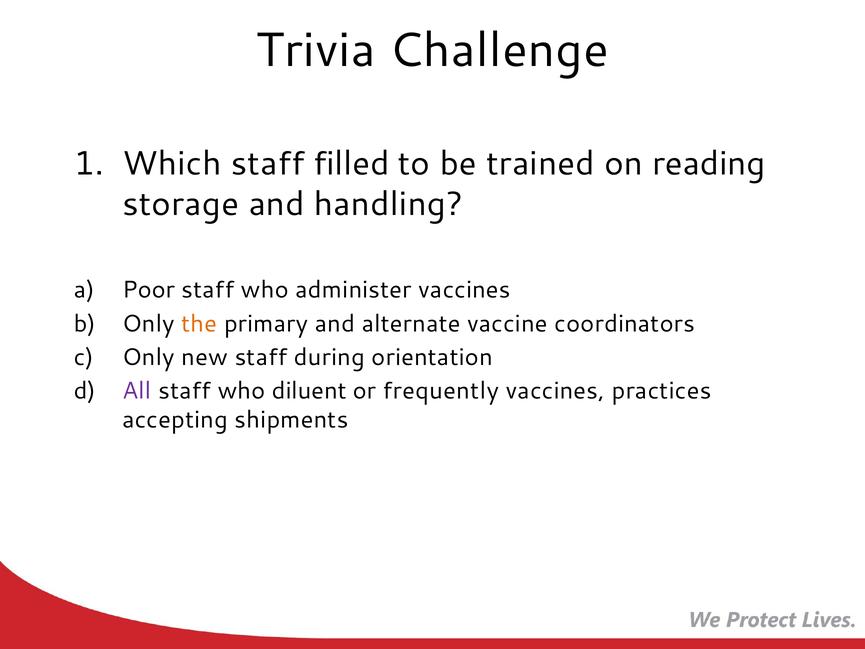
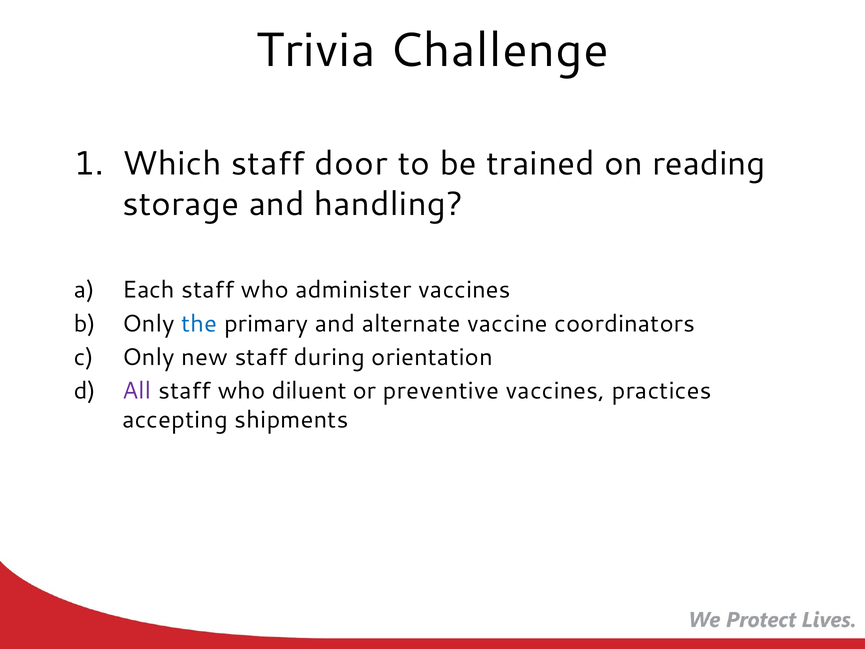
filled: filled -> door (351, 164)
Poor: Poor -> Each (149, 290)
the colour: orange -> blue (199, 324)
frequently: frequently -> preventive (441, 391)
